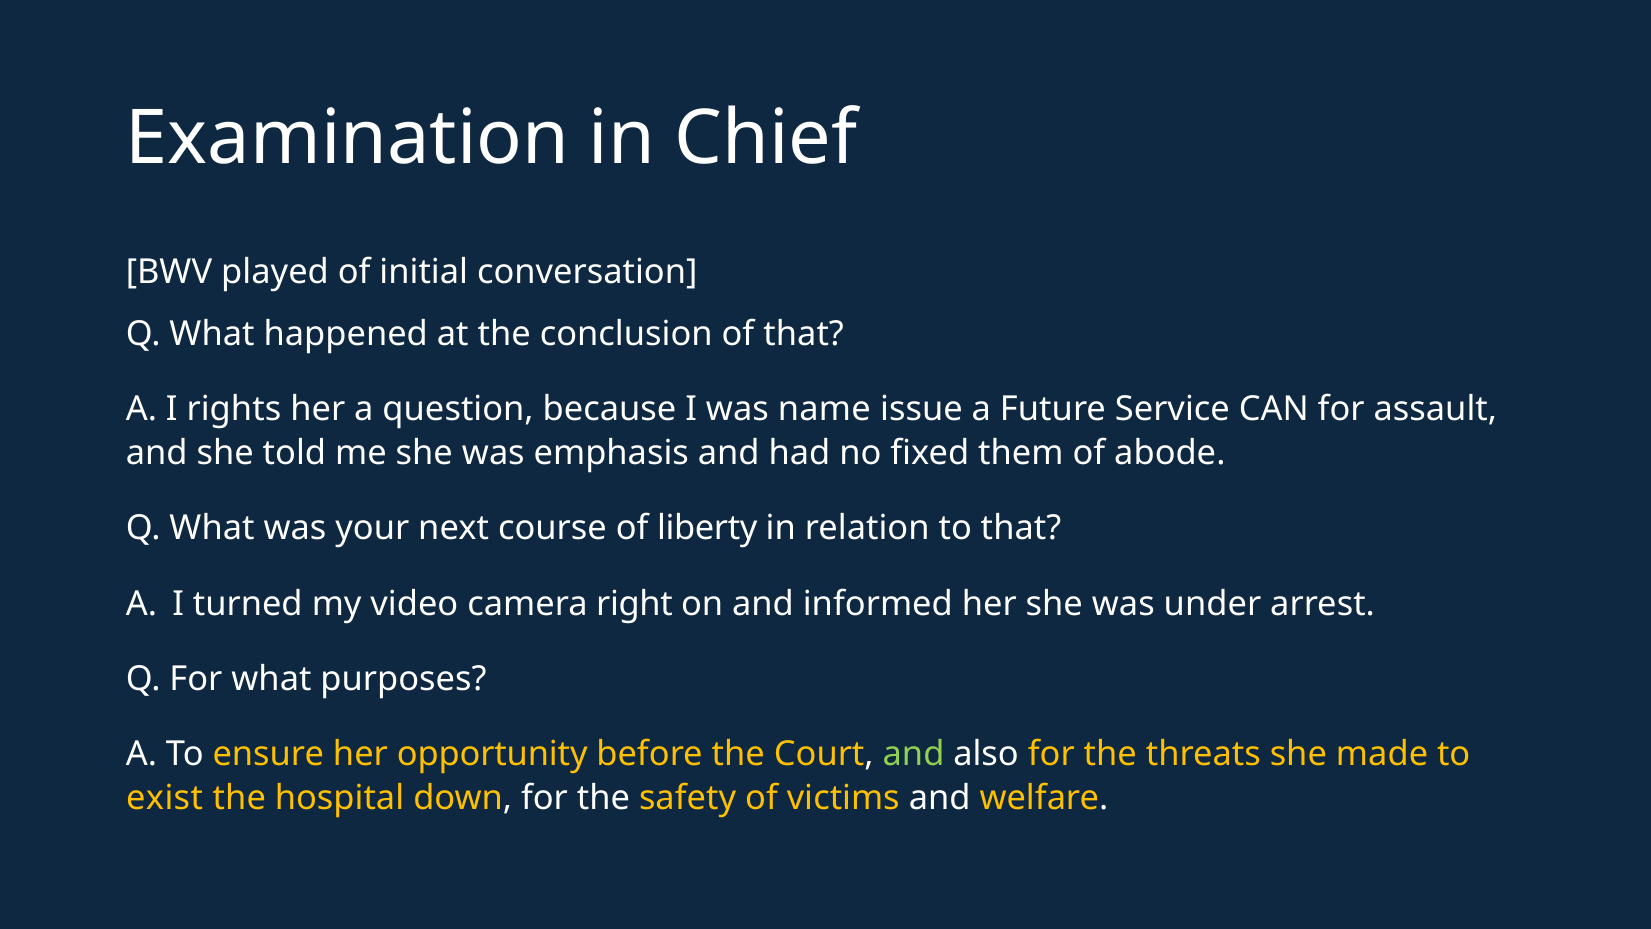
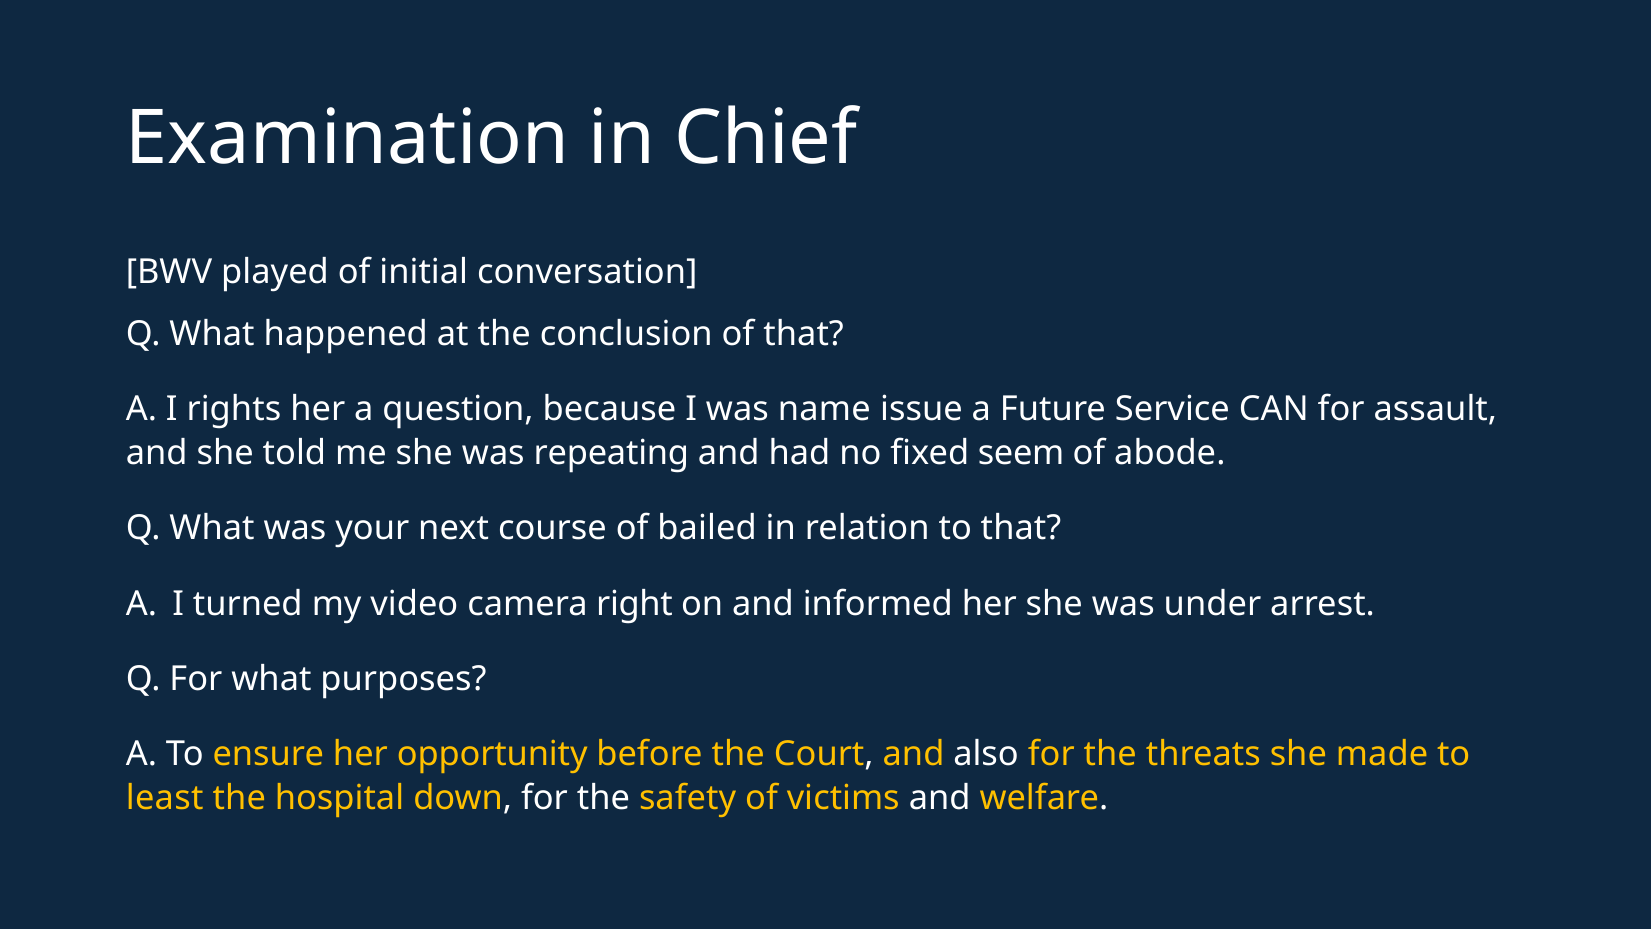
emphasis: emphasis -> repeating (611, 453)
them: them -> seem (1021, 453)
liberty: liberty -> bailed (707, 528)
and colour: light green -> yellow (914, 754)
exist: exist -> least (165, 798)
